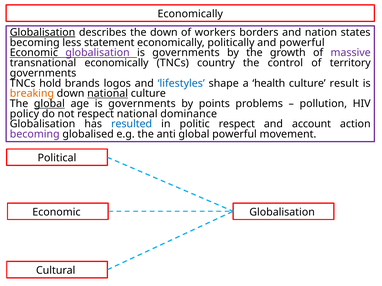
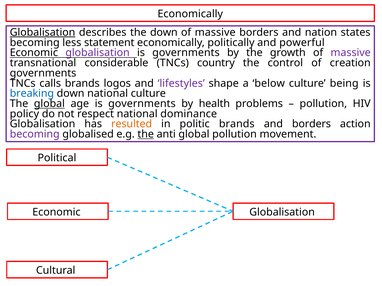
workers: workers -> massive (215, 32)
transnational economically: economically -> considerable (116, 63)
territory: territory -> creation (350, 63)
hold: hold -> calls (50, 83)
lifestyles colour: blue -> purple (181, 83)
health: health -> below (269, 83)
result: result -> being (344, 83)
breaking colour: orange -> blue (32, 94)
national underline: present -> none (108, 94)
points: points -> health (214, 104)
resulted colour: blue -> orange (132, 124)
politic respect: respect -> brands (237, 124)
and account: account -> borders (311, 124)
the underline: none -> present (146, 134)
global powerful: powerful -> pollution (235, 134)
